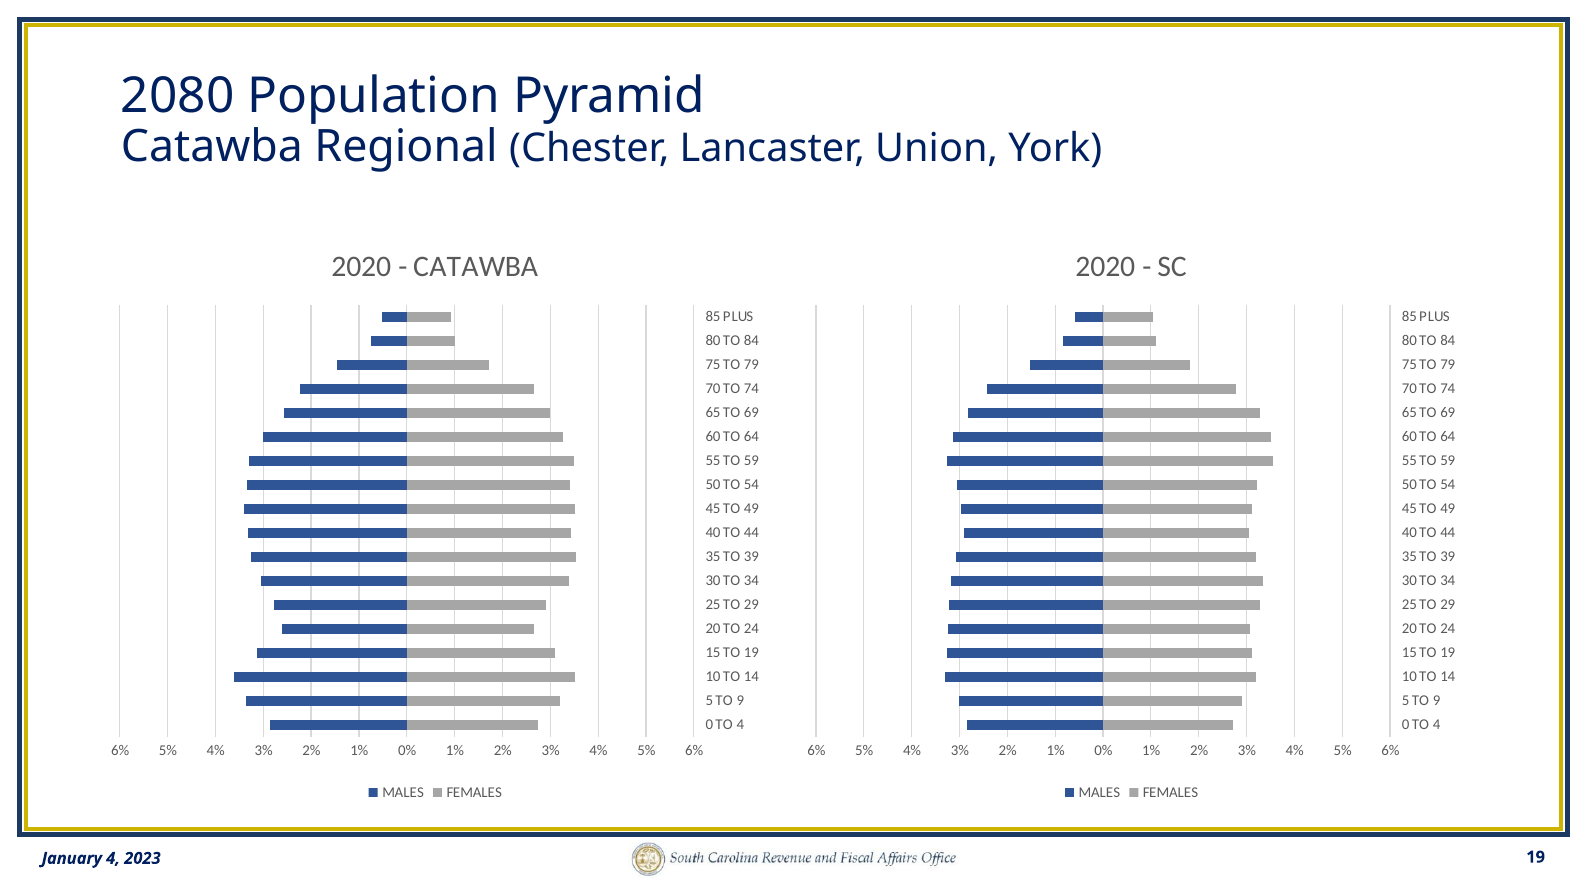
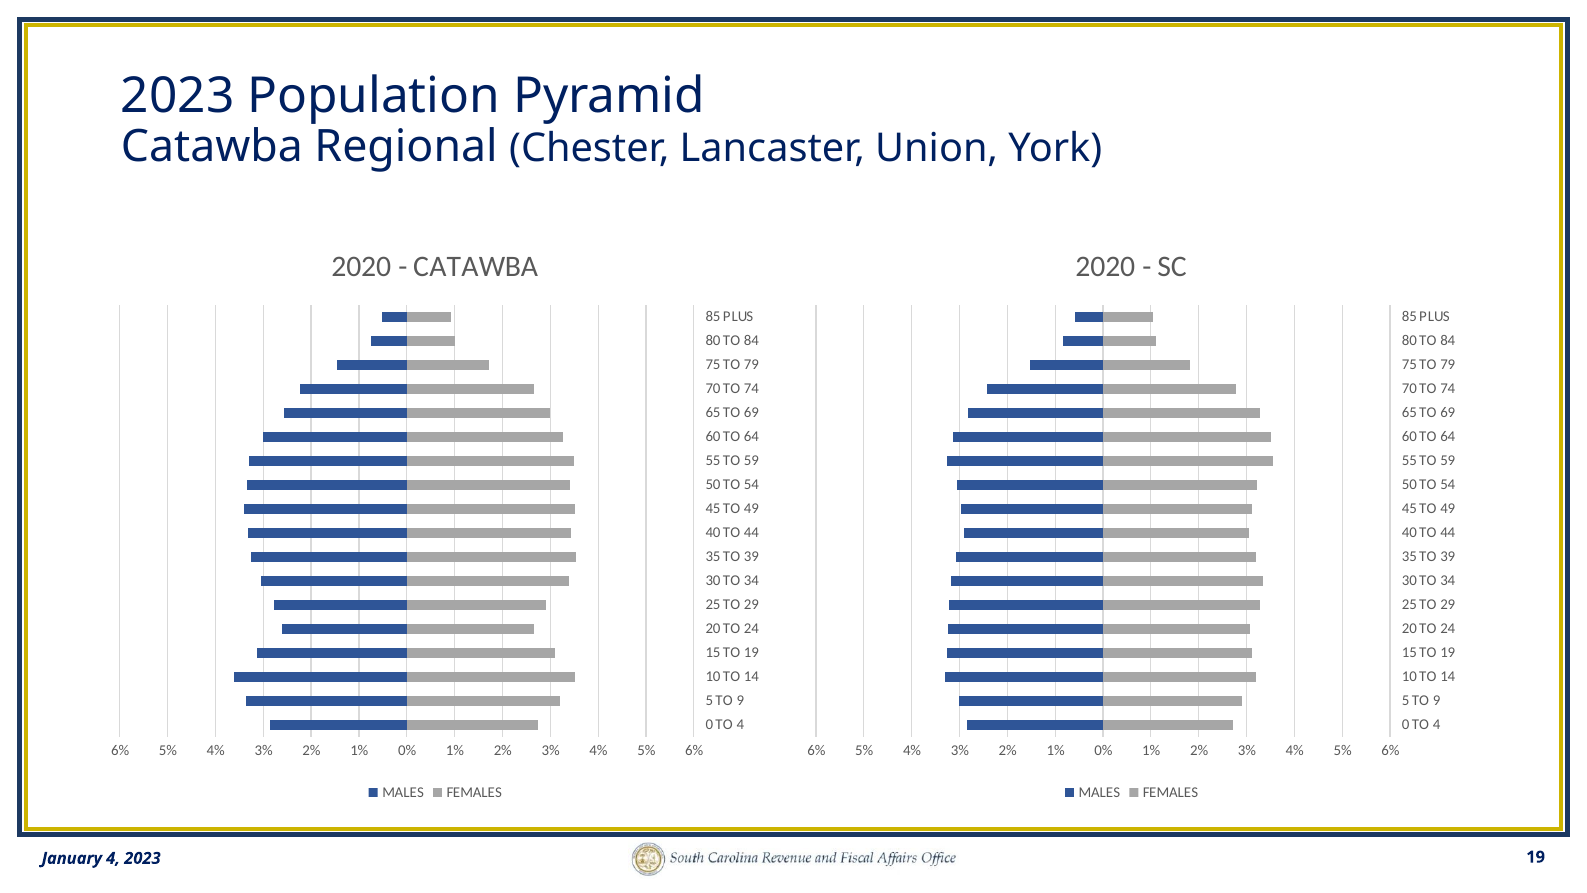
2080: 2080 -> 2023 (178, 96)
